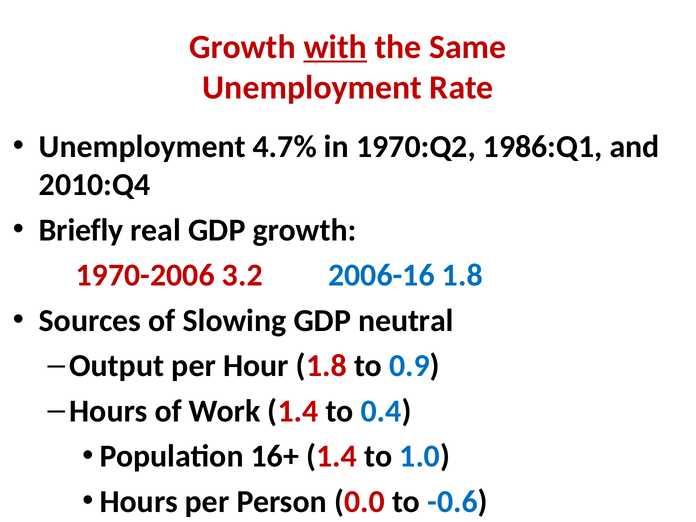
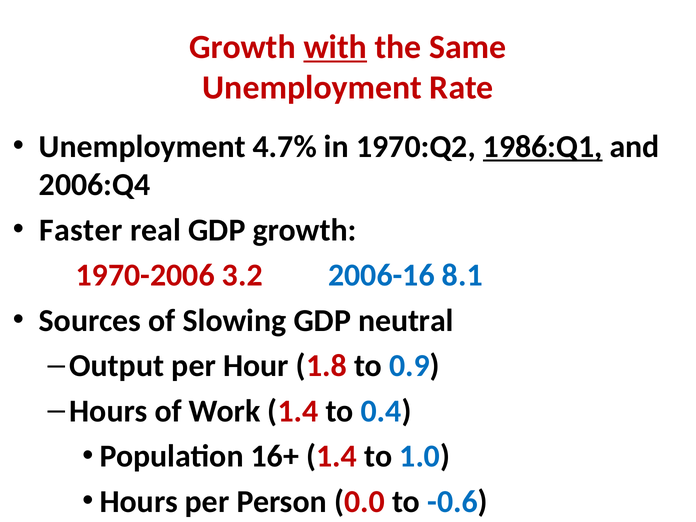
1986:Q1 underline: none -> present (543, 147)
2010:Q4: 2010:Q4 -> 2006:Q4 (95, 185)
Briefly: Briefly -> Faster (81, 230)
2006-16 1.8: 1.8 -> 8.1 (462, 275)
